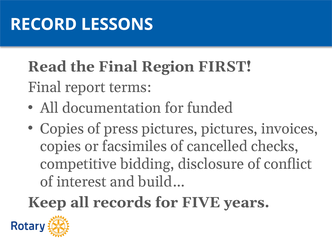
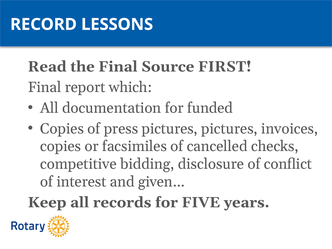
Region: Region -> Source (168, 67)
terms: terms -> which (130, 87)
build…: build… -> given… (161, 182)
